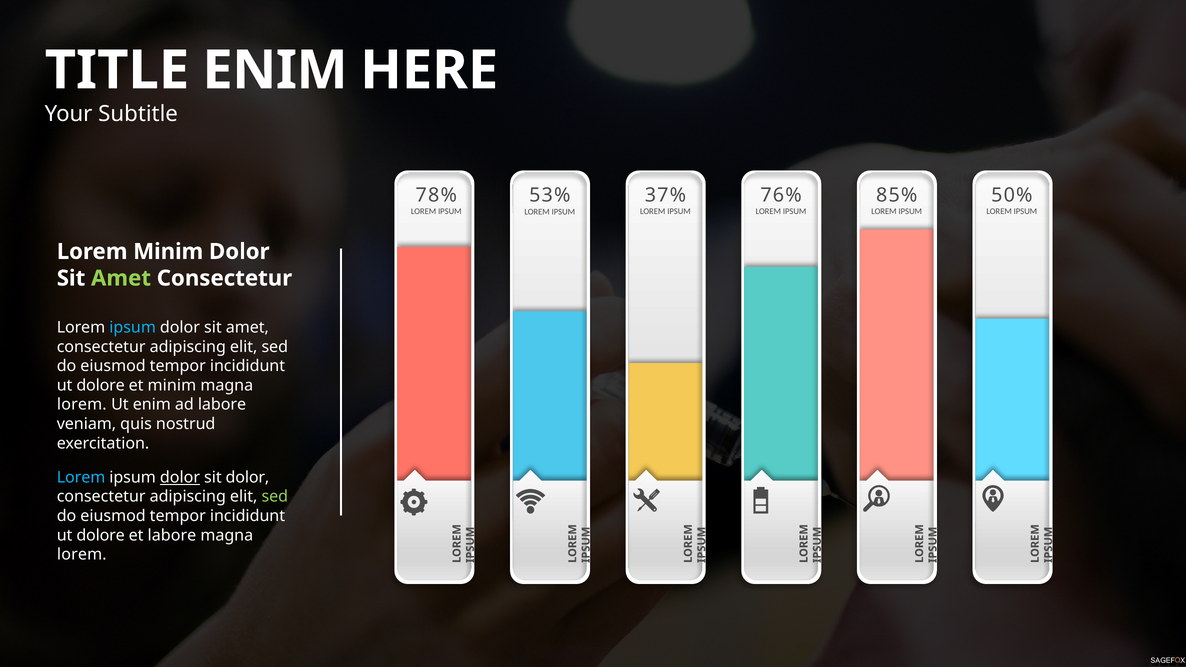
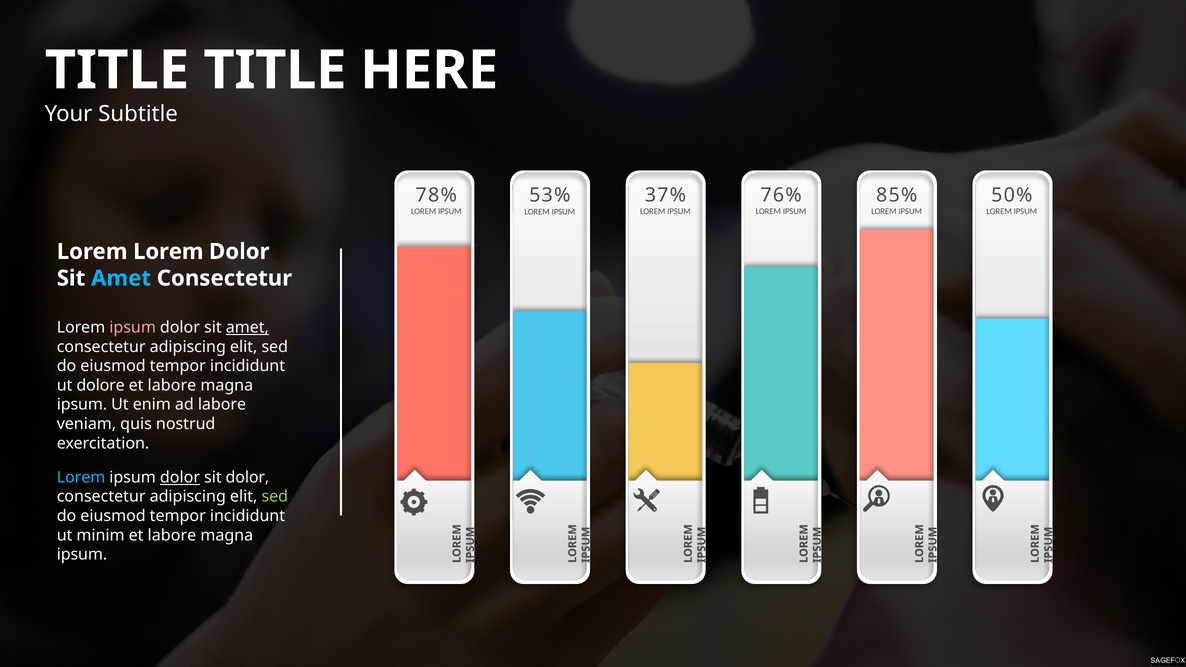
ENIM: ENIM -> TITLE (275, 70)
Lorem Minim: Minim -> Lorem (168, 252)
Amet colour: light green -> light blue (121, 278)
ipsum colour: light blue -> pink (133, 328)
amet underline: none -> present (247, 328)
minim: minim -> labore (172, 385)
lorem: lorem -> ipsum (82, 405)
dolore: dolore -> minim (101, 535)
lorem: lorem -> ipsum (82, 555)
